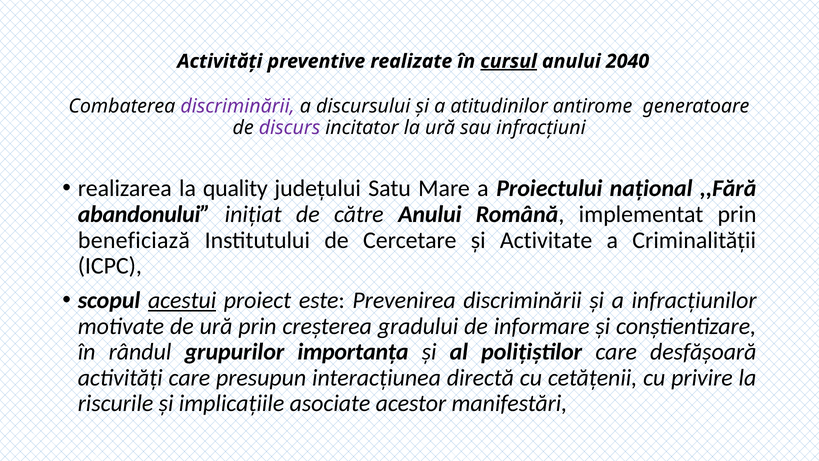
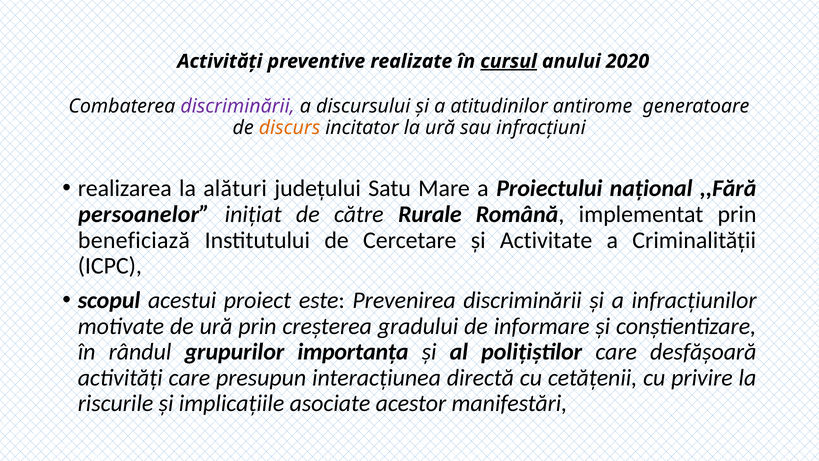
2040: 2040 -> 2020 (628, 61)
discurs colour: purple -> orange (289, 128)
quality: quality -> alături (235, 188)
abandonului: abandonului -> persoanelor (144, 214)
către Anului: Anului -> Rurale (430, 214)
acestui underline: present -> none (182, 300)
